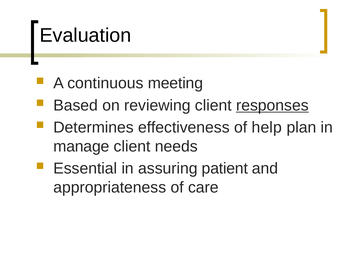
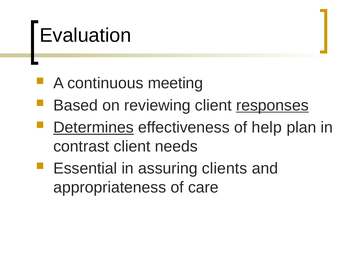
Determines underline: none -> present (94, 127)
manage: manage -> contrast (81, 146)
patient: patient -> clients (225, 168)
